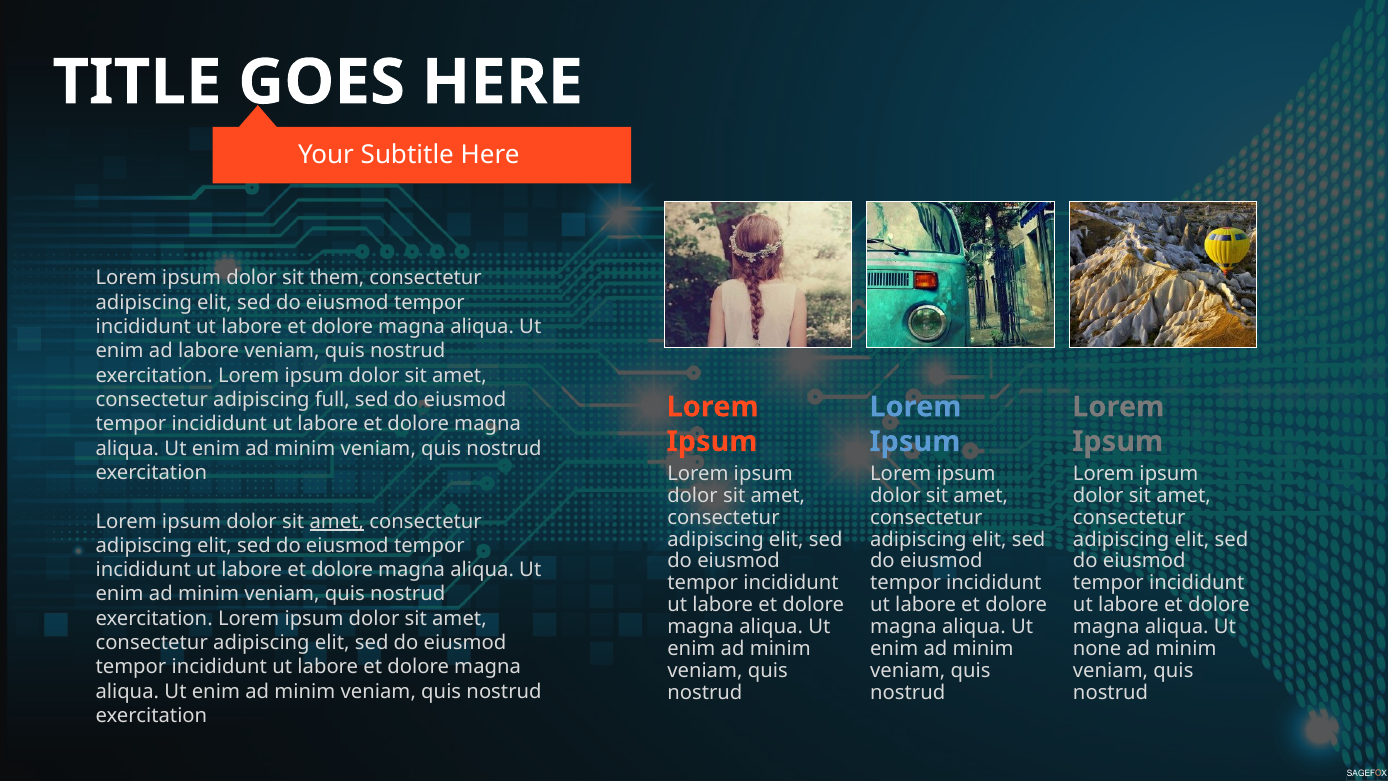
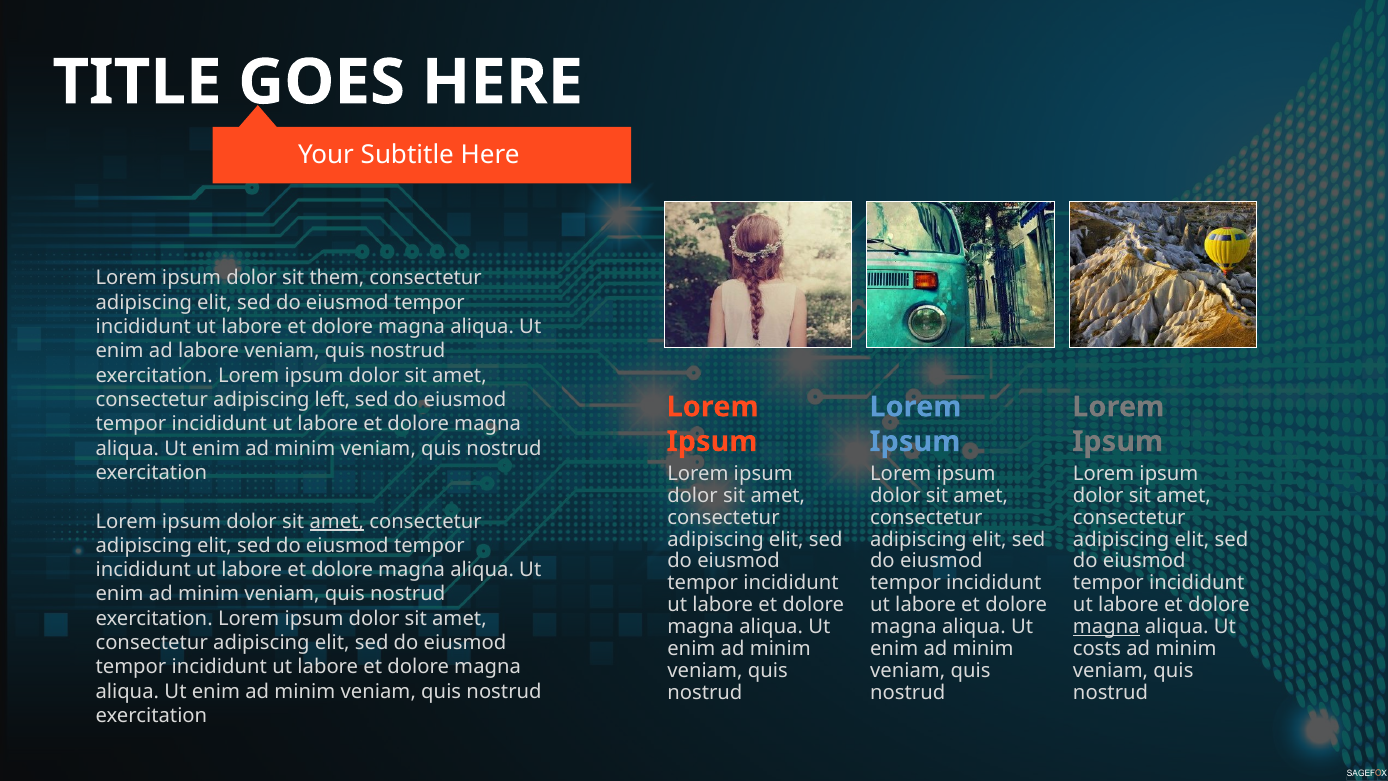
full: full -> left (332, 400)
magna underline: none -> present (1106, 627)
none: none -> costs (1097, 649)
